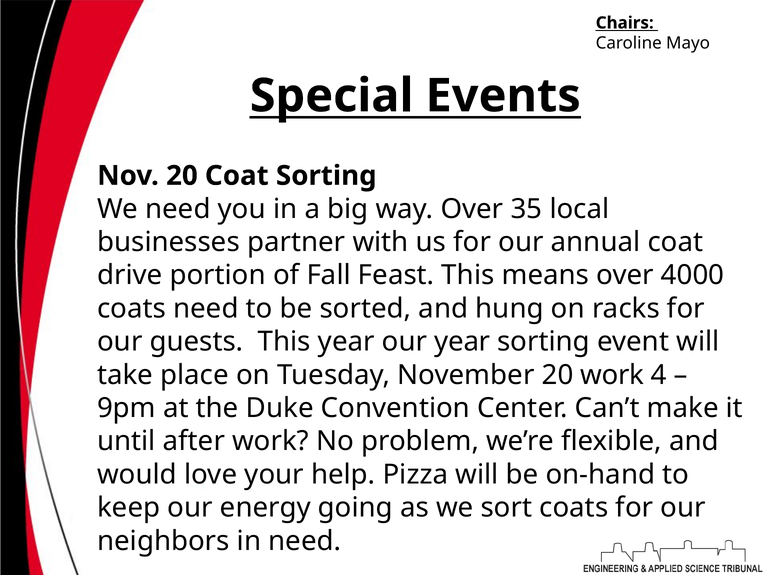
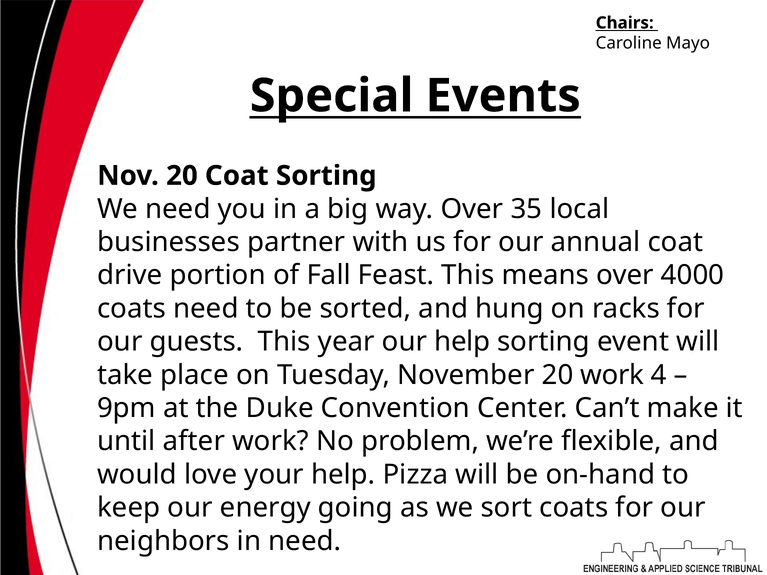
our year: year -> help (462, 342)
